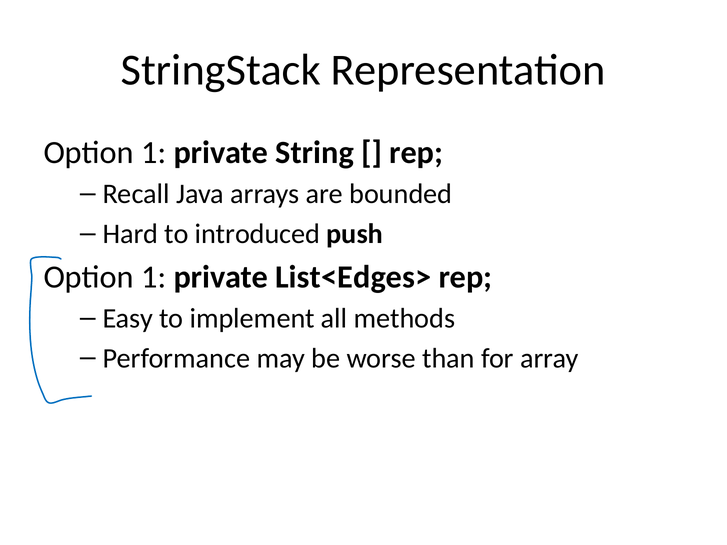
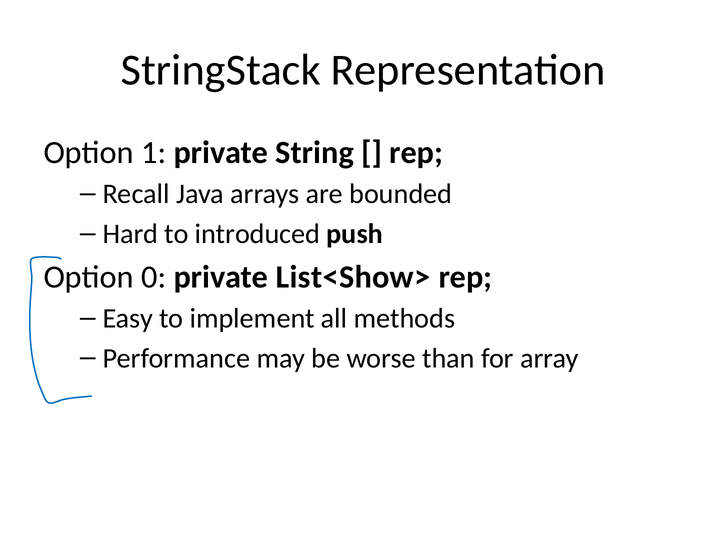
1: 1 -> 0 (154, 277)
List<Edges>: List<Edges> -> List<Show> (353, 277)
